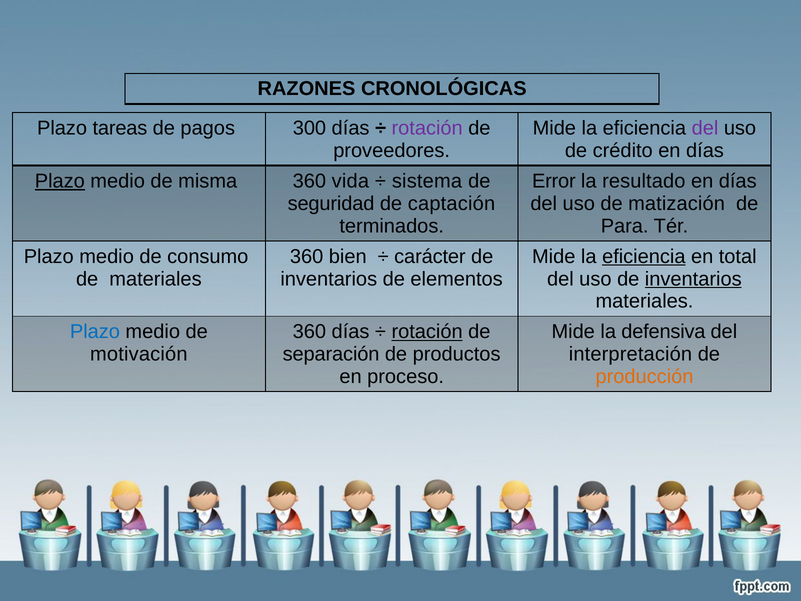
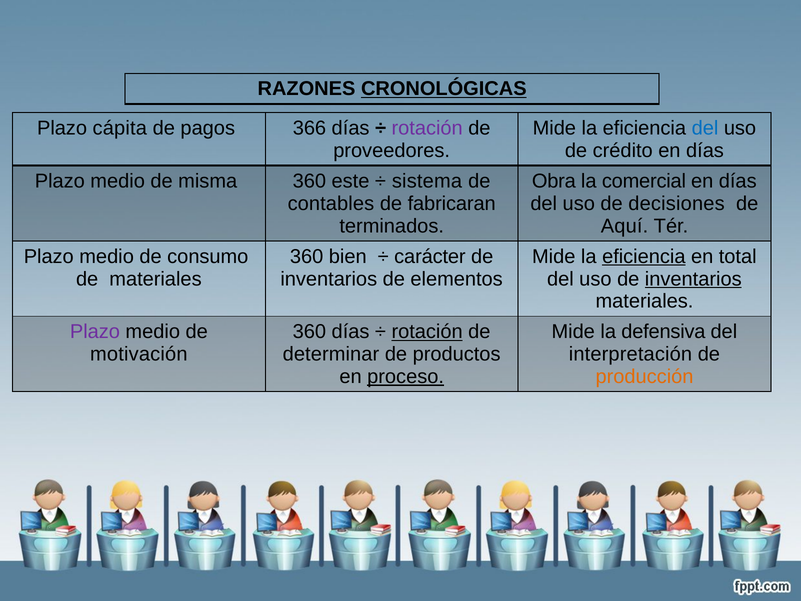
CRONOLÓGICAS underline: none -> present (444, 89)
tareas: tareas -> cápita (120, 128)
300: 300 -> 366 (309, 128)
del colour: purple -> blue (705, 128)
Plazo underline: present -> none (60, 181)
vida: vida -> este (350, 181)
Error: Error -> Obra (554, 181)
resultado: resultado -> comercial (644, 181)
seguridad: seguridad -> contables (331, 204)
captación: captación -> fabricaran (452, 204)
matización: matización -> decisiones (676, 204)
Para: Para -> Aquí (625, 226)
Plazo colour: blue -> purple (95, 332)
separación: separación -> determinar (331, 354)
proceso underline: none -> present (406, 377)
